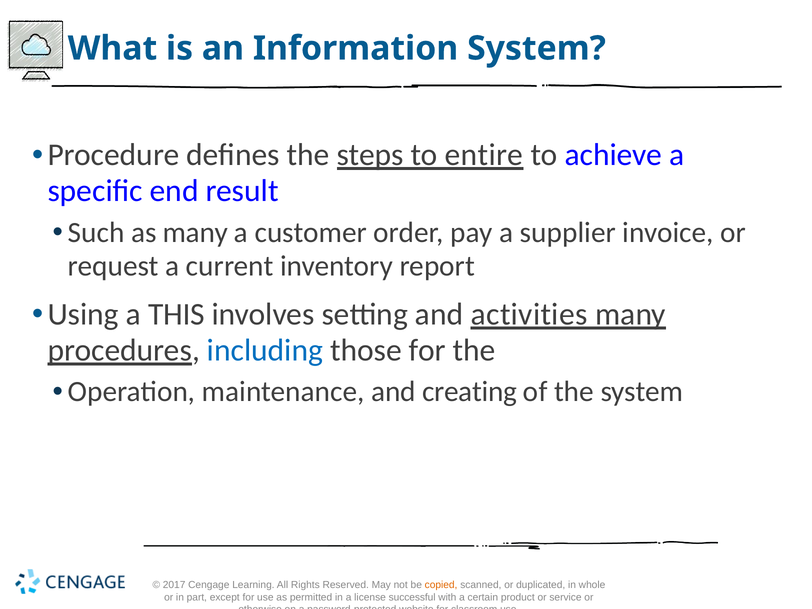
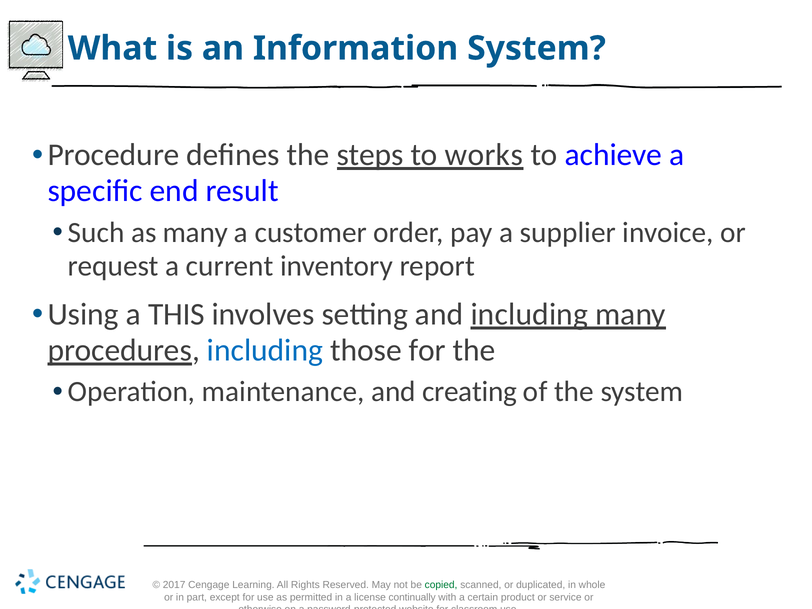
entire: entire -> works (484, 155)
and activities: activities -> including (529, 314)
copied colour: orange -> green (441, 585)
successful: successful -> continually (412, 597)
